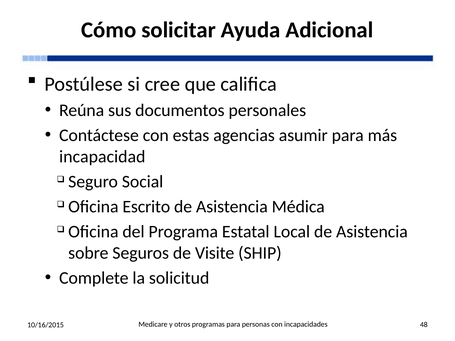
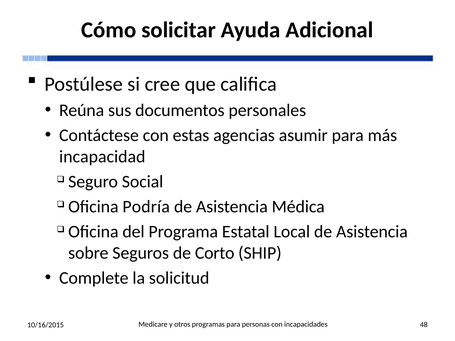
Escrito: Escrito -> Podría (146, 207)
Visite: Visite -> Corto (215, 253)
